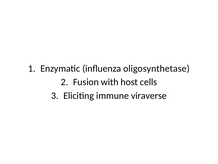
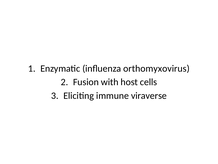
oligosynthetase: oligosynthetase -> orthomyxovirus (156, 68)
